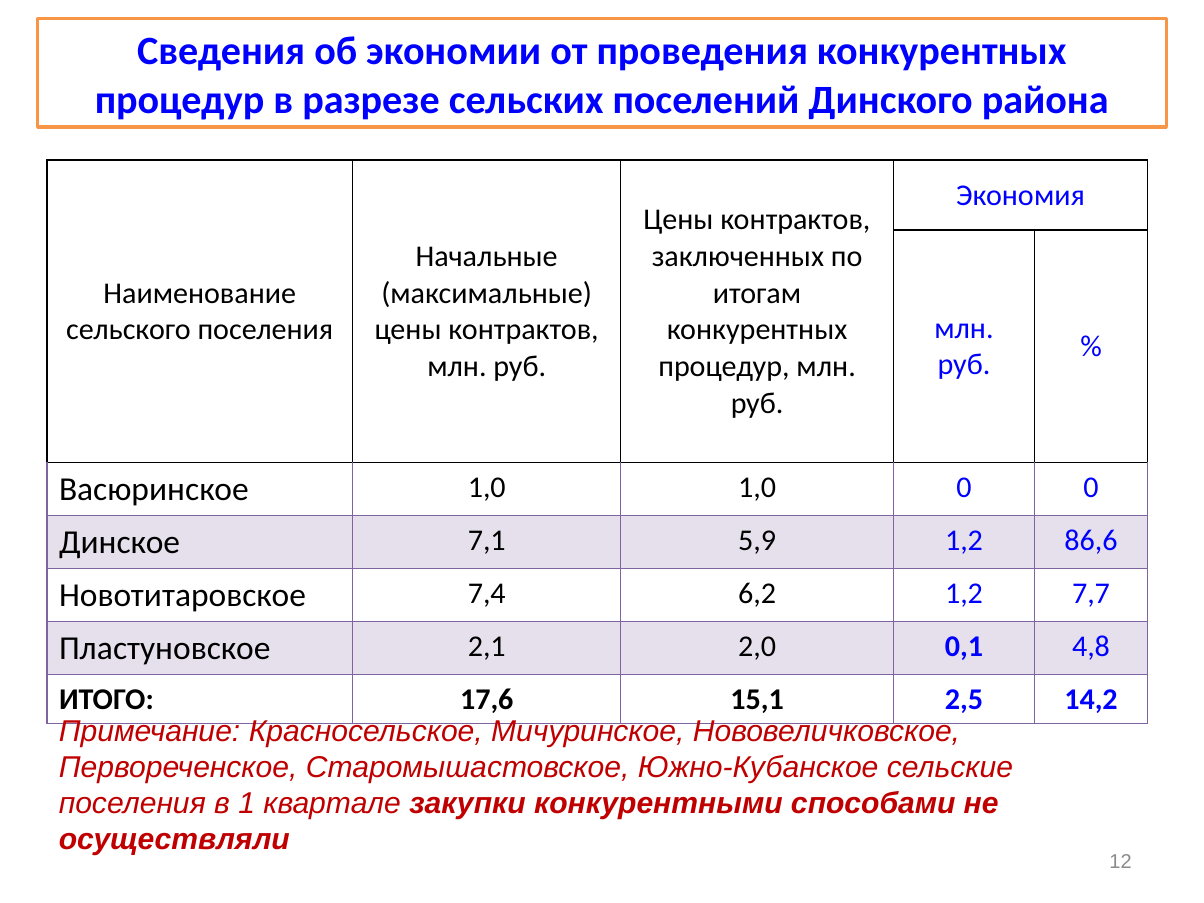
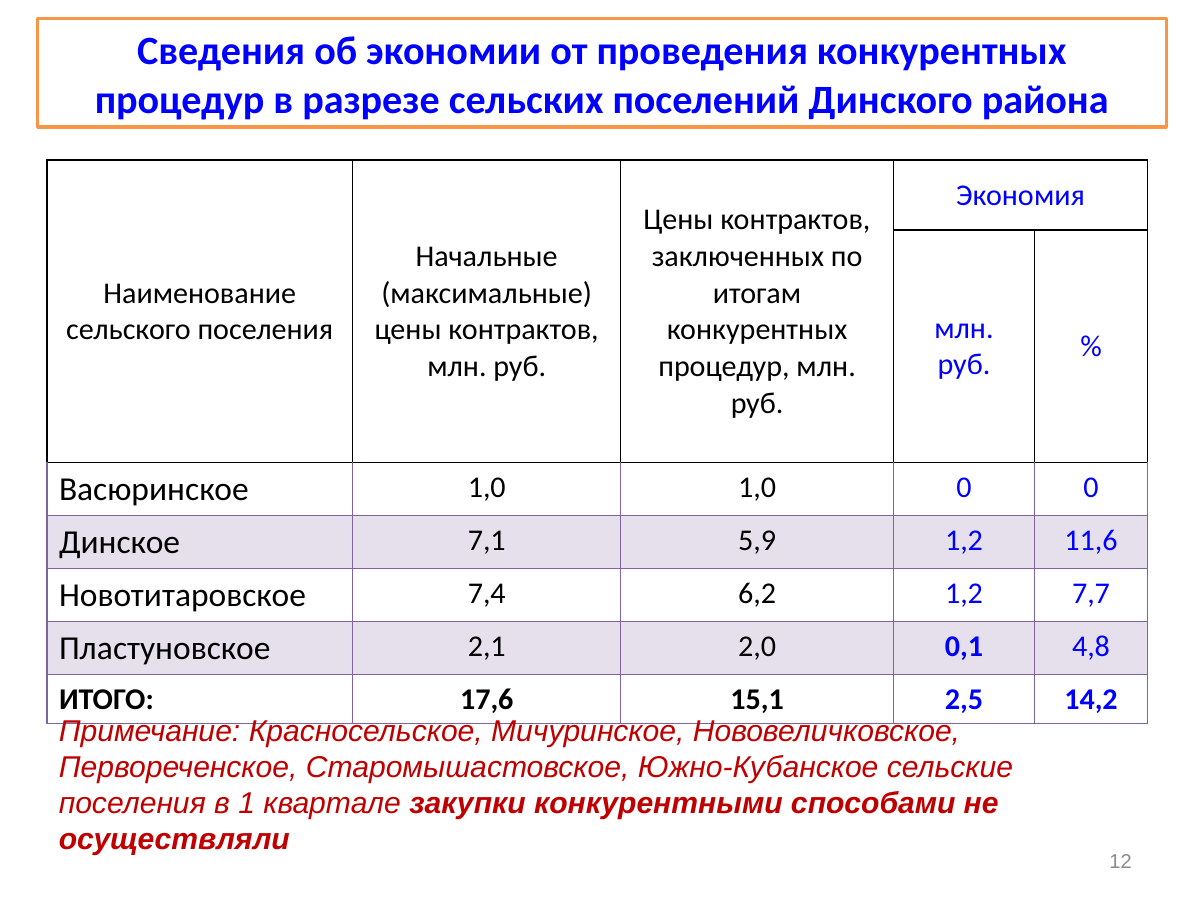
86,6: 86,6 -> 11,6 (1091, 540)
